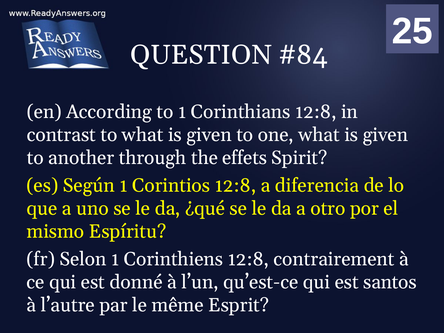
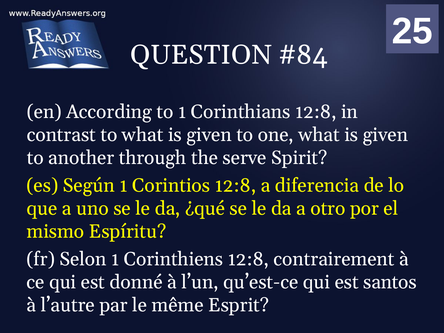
effets: effets -> serve (245, 158)
